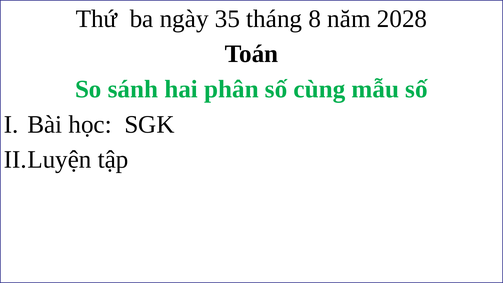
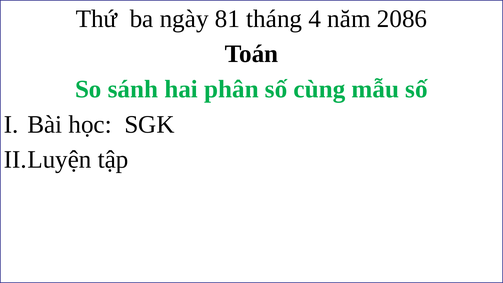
35: 35 -> 81 (227, 19)
8: 8 -> 4 (315, 19)
2028: 2028 -> 2086 (402, 19)
